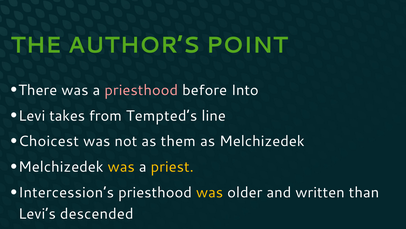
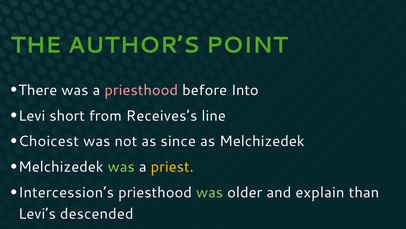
takes: takes -> short (67, 115)
Tempted’s: Tempted’s -> Receives’s (162, 115)
them: them -> since (178, 141)
was colour: yellow -> light green (121, 167)
was colour: yellow -> light green (210, 192)
written: written -> explain (320, 192)
